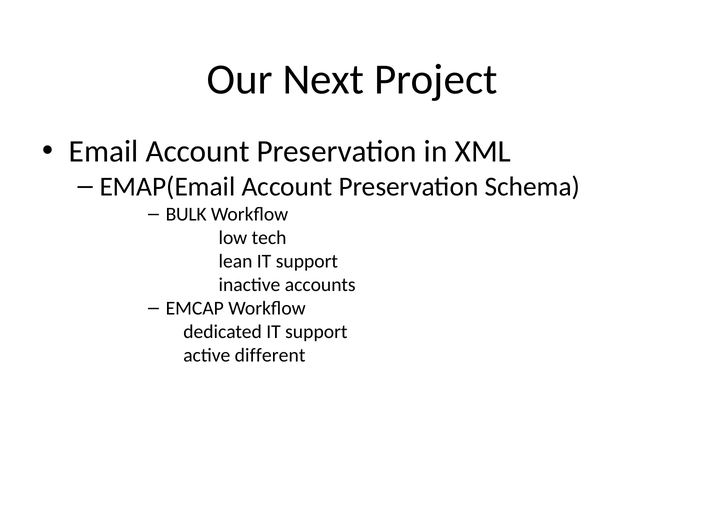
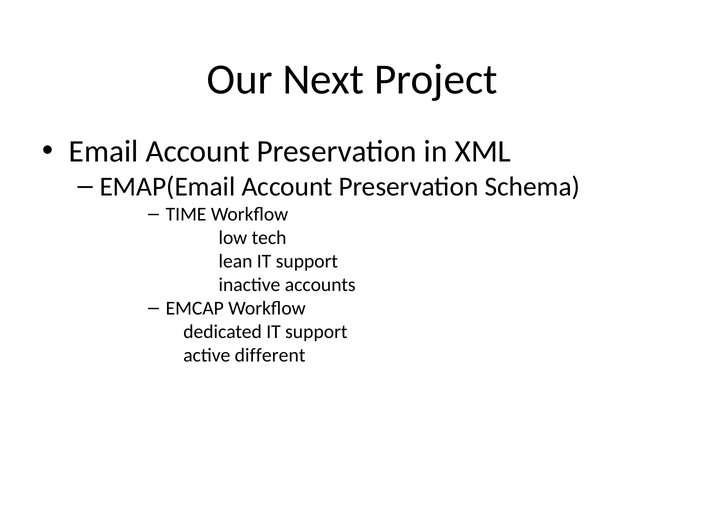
BULK: BULK -> TIME (186, 214)
